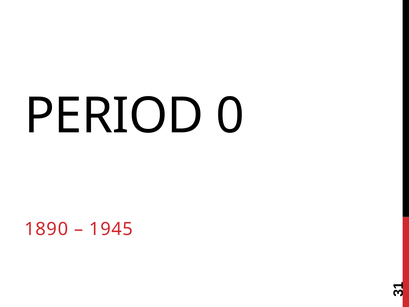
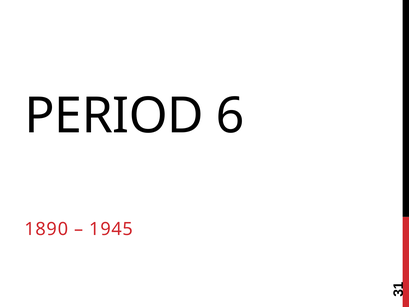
0: 0 -> 6 (230, 116)
